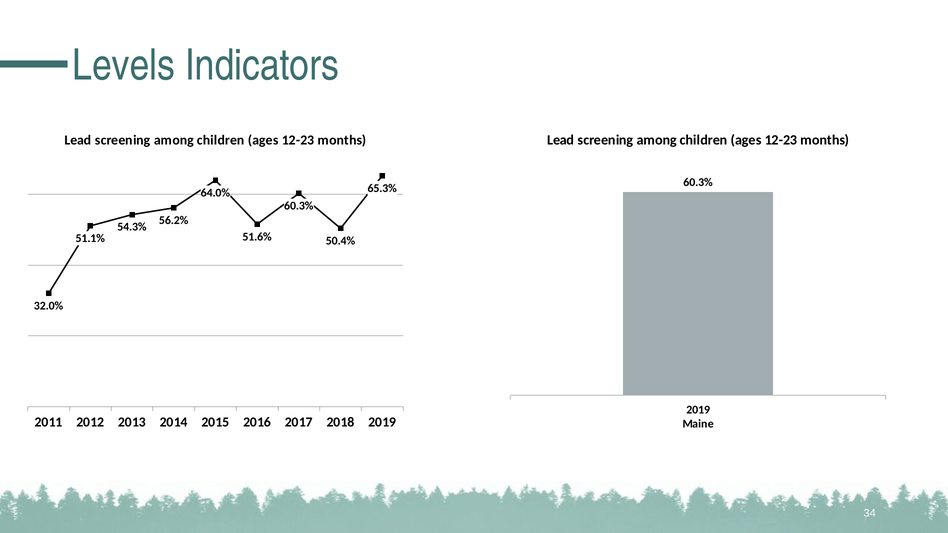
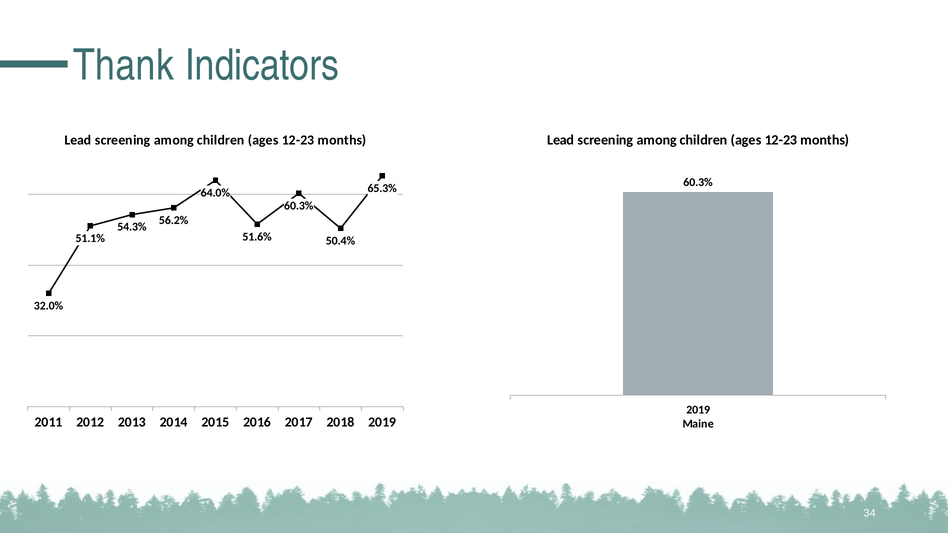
Levels: Levels -> Thank (123, 65)
